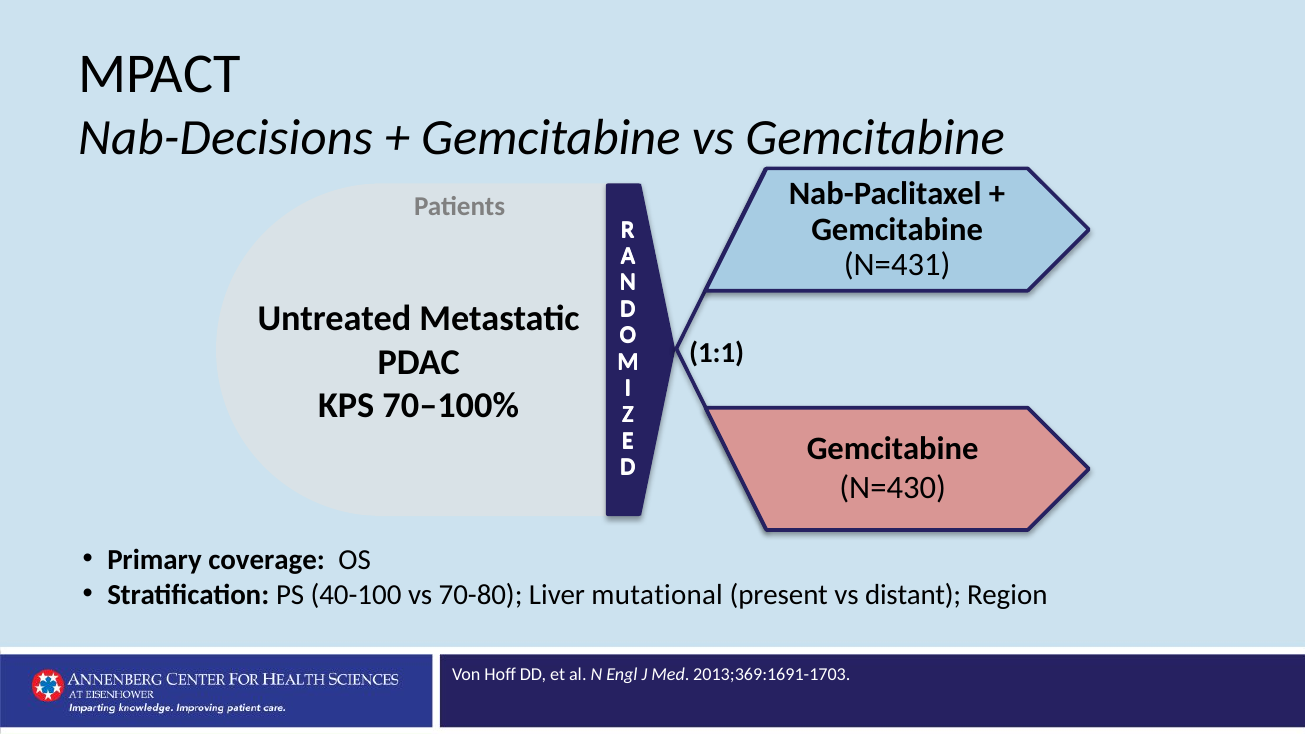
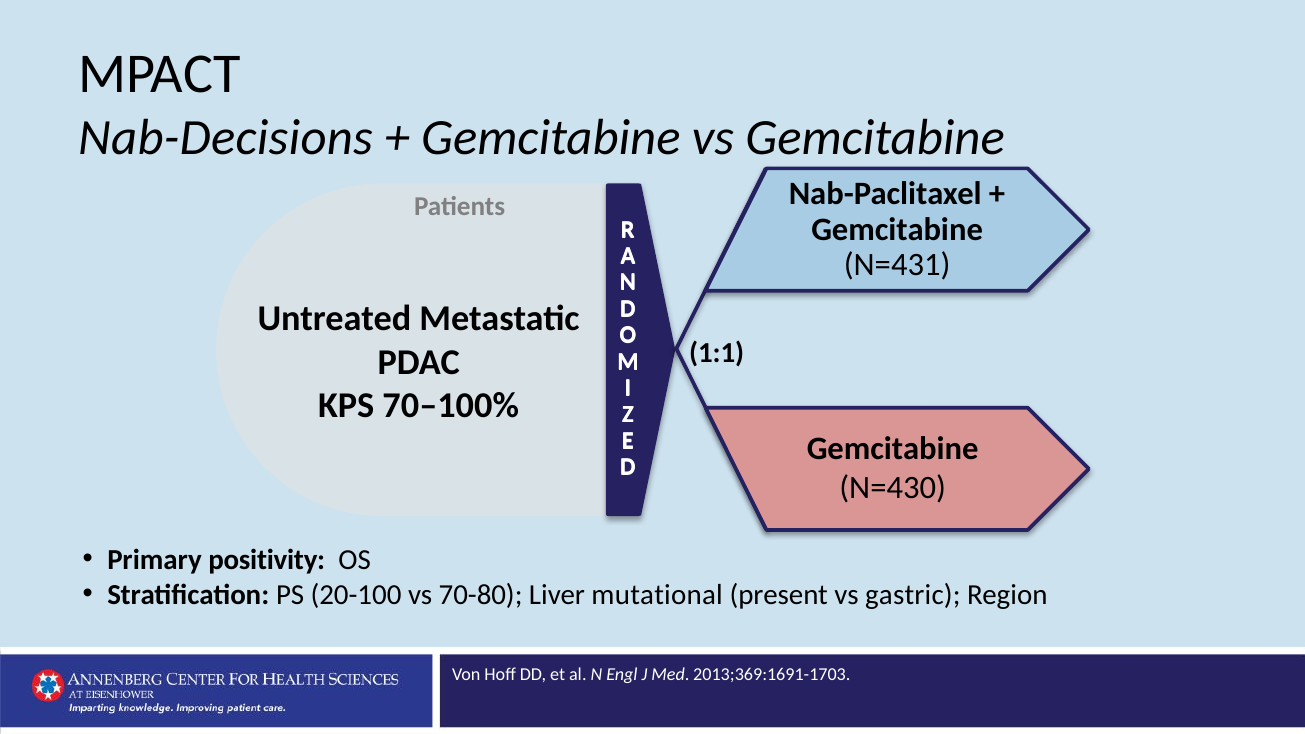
coverage: coverage -> positivity (267, 560)
40-100: 40-100 -> 20-100 (356, 595)
distant: distant -> gastric (913, 595)
